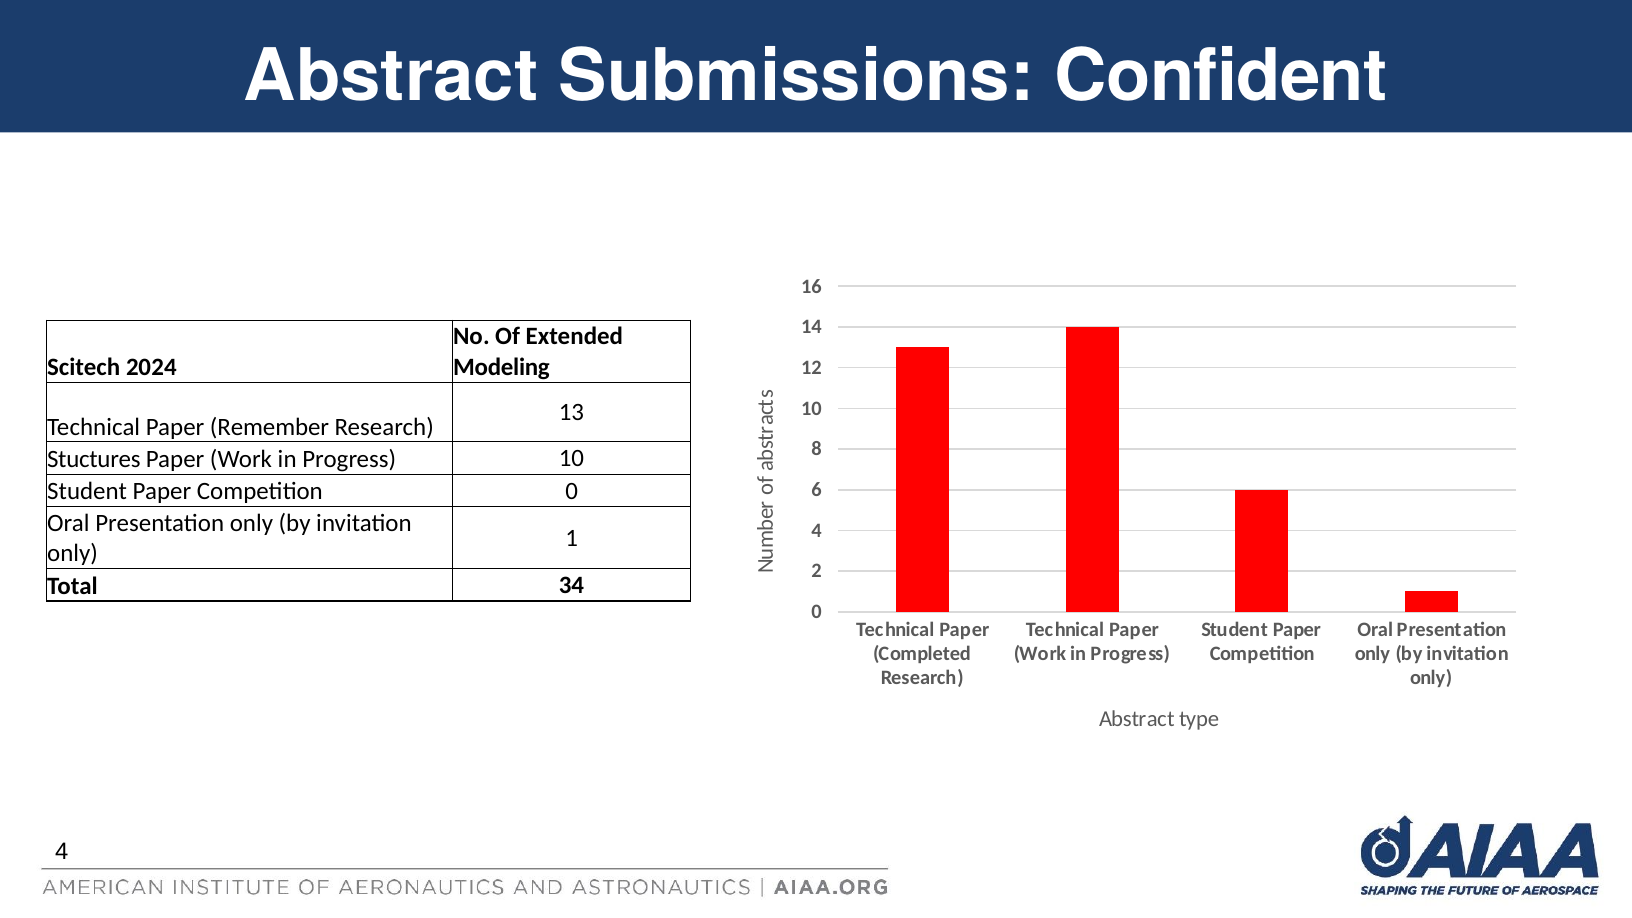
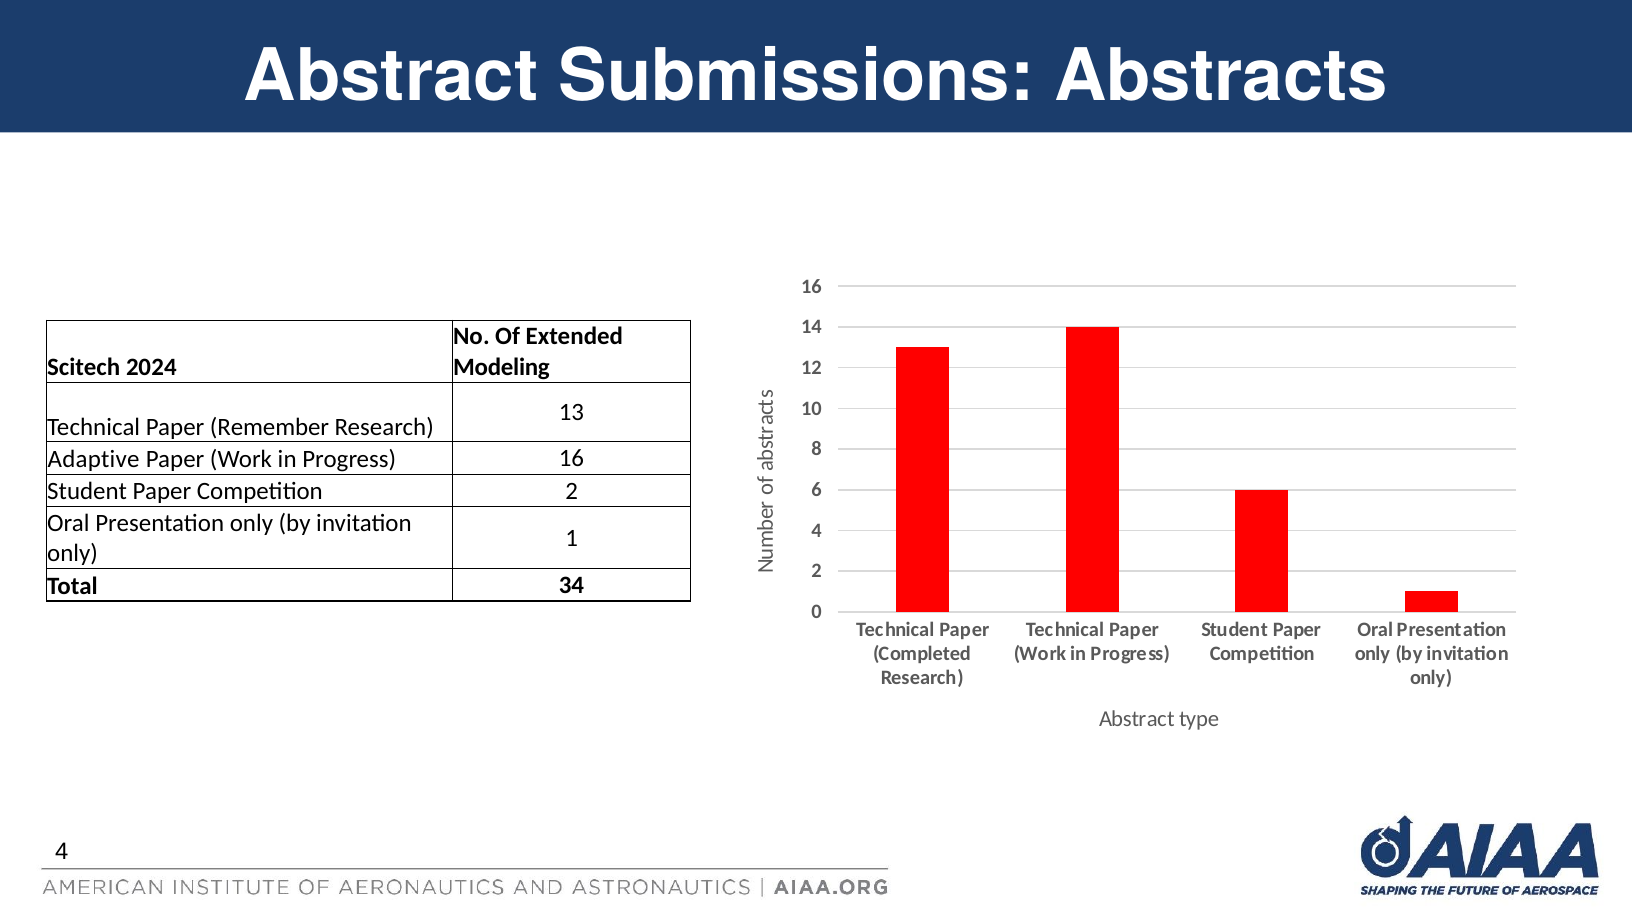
Confident: Confident -> Abstracts (1221, 77)
Stuctures: Stuctures -> Adaptive (94, 459)
Progress 10: 10 -> 16 (571, 459)
Competition 0: 0 -> 2 (572, 491)
